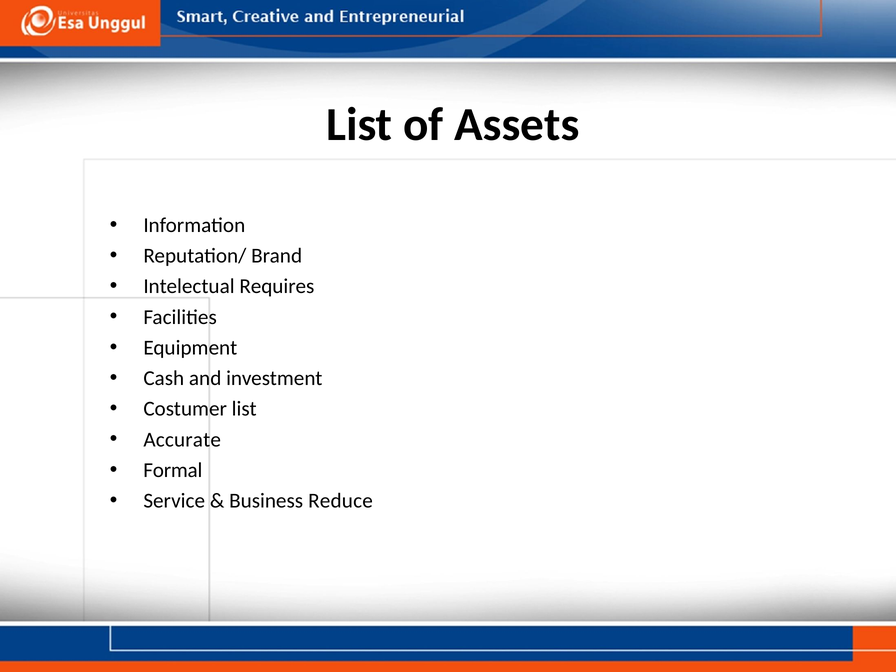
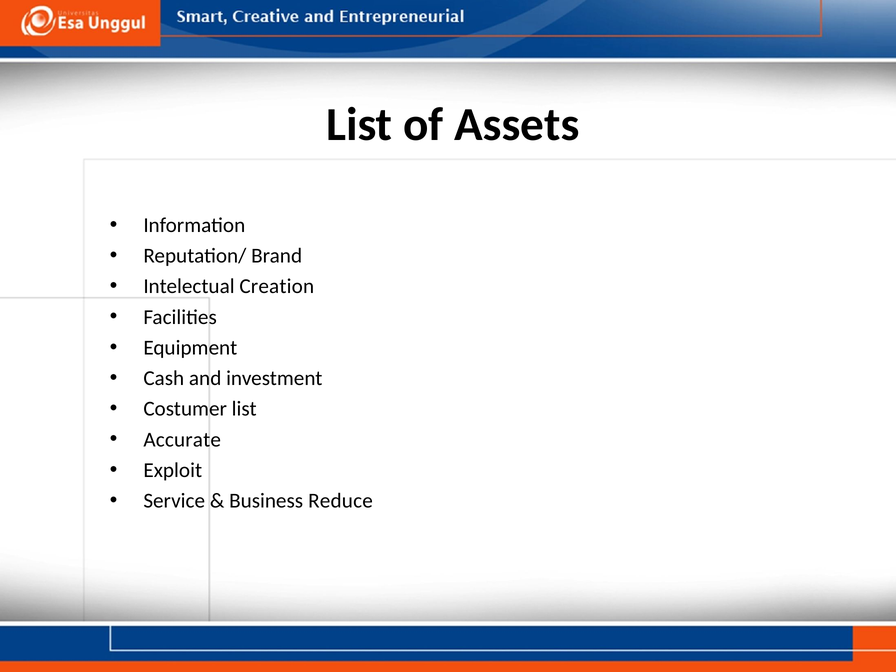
Requires: Requires -> Creation (277, 287)
Formal: Formal -> Exploit (173, 470)
